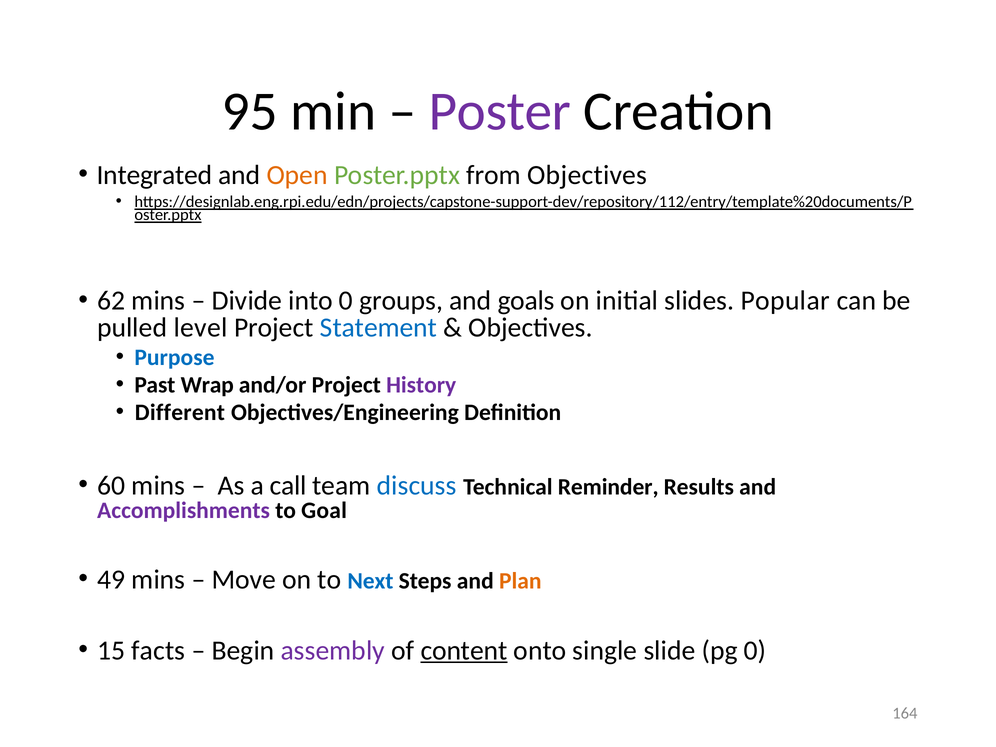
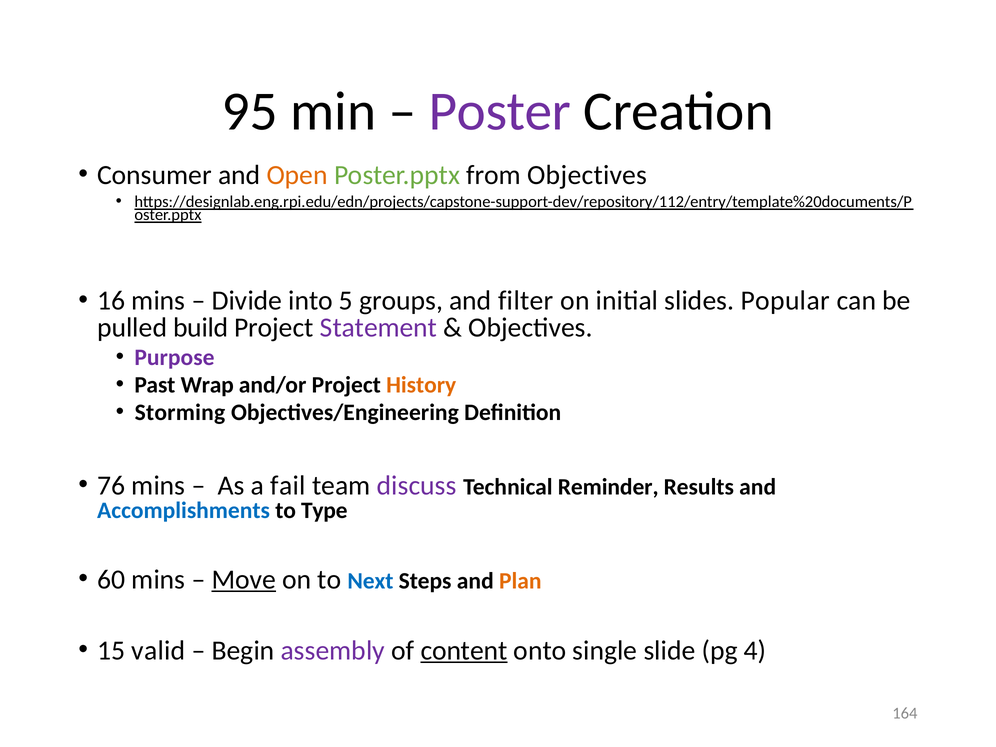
Integrated: Integrated -> Consumer (154, 175)
62: 62 -> 16 (111, 301)
into 0: 0 -> 5 (346, 301)
goals: goals -> filter (526, 301)
level: level -> build (201, 328)
Statement colour: blue -> purple (378, 328)
Purpose colour: blue -> purple (174, 357)
History colour: purple -> orange (421, 385)
Different: Different -> Storming (180, 412)
60: 60 -> 76 (111, 486)
call: call -> fail (288, 486)
discuss colour: blue -> purple (417, 486)
Accomplishments colour: purple -> blue (184, 511)
Goal: Goal -> Type (324, 511)
49: 49 -> 60 (111, 579)
Move underline: none -> present (244, 579)
facts: facts -> valid (158, 650)
pg 0: 0 -> 4 (755, 650)
